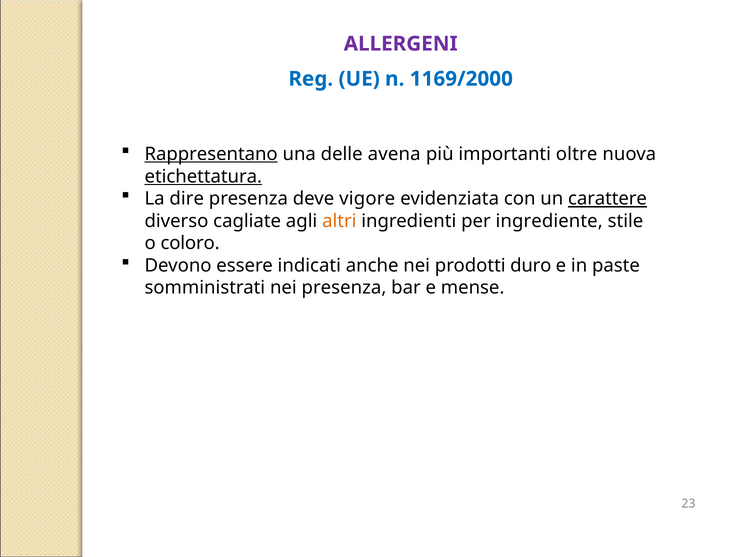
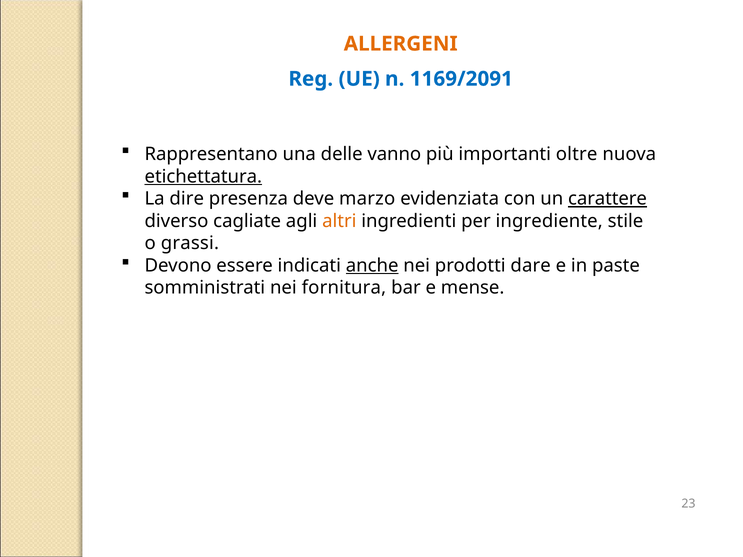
ALLERGENI colour: purple -> orange (401, 44)
1169/2000: 1169/2000 -> 1169/2091 (461, 79)
Rappresentano underline: present -> none (211, 154)
avena: avena -> vanno (394, 154)
vigore: vigore -> marzo (367, 199)
coloro: coloro -> grassi (190, 243)
anche underline: none -> present (372, 266)
duro: duro -> dare (531, 266)
nei presenza: presenza -> fornitura (344, 288)
